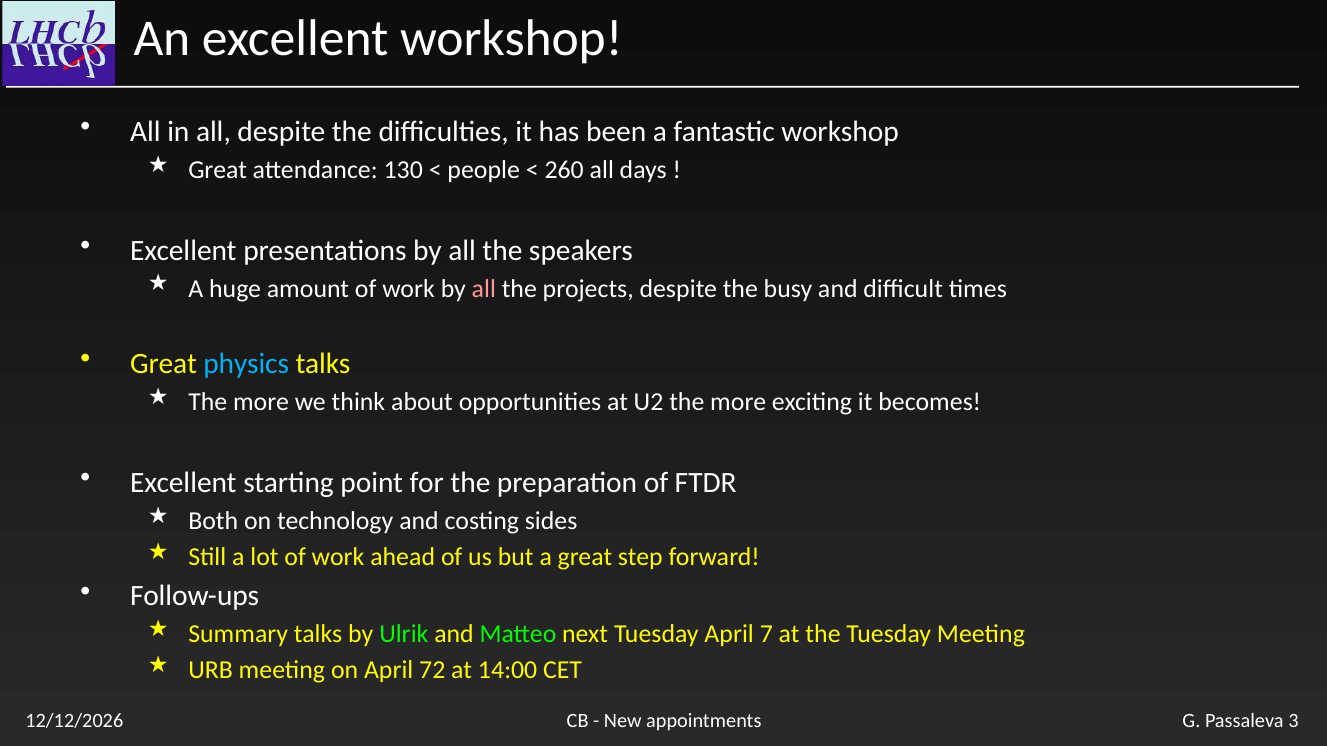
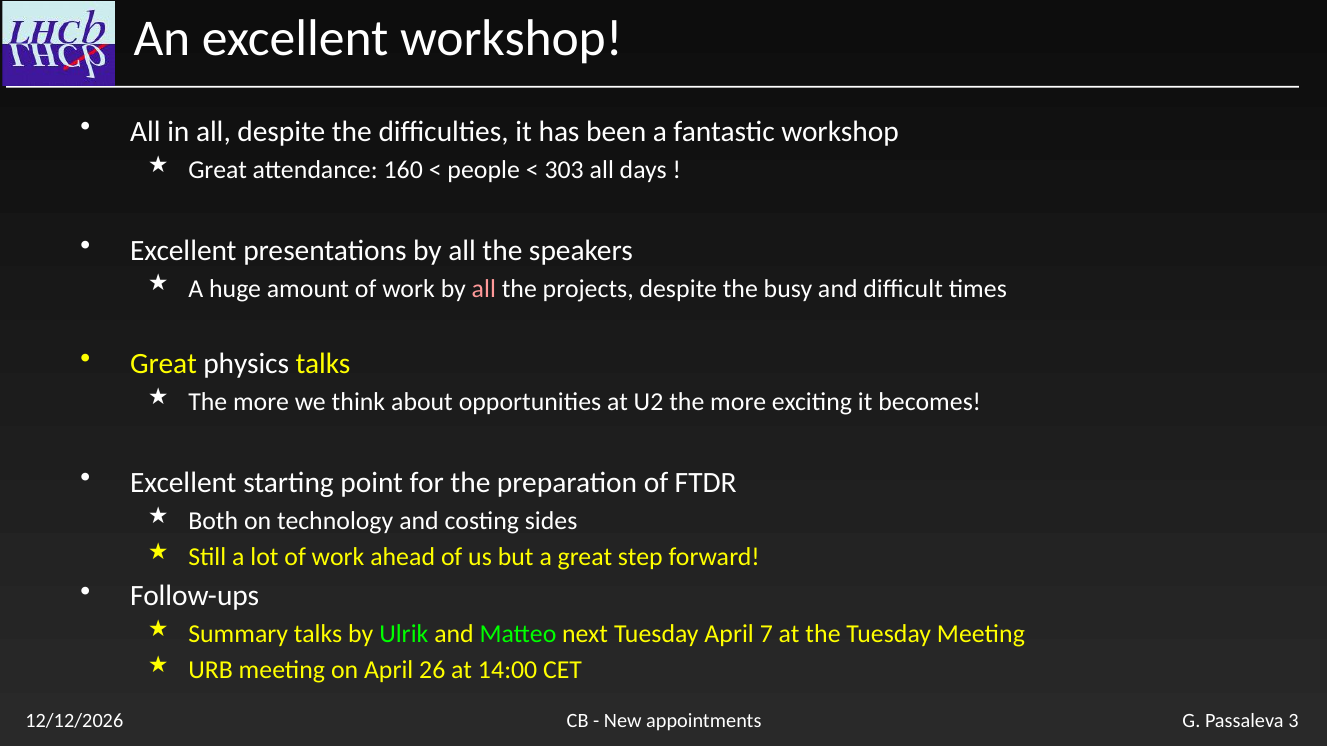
130: 130 -> 160 (403, 170)
260: 260 -> 303 (564, 170)
physics colour: light blue -> white (246, 364)
72: 72 -> 26 (432, 671)
